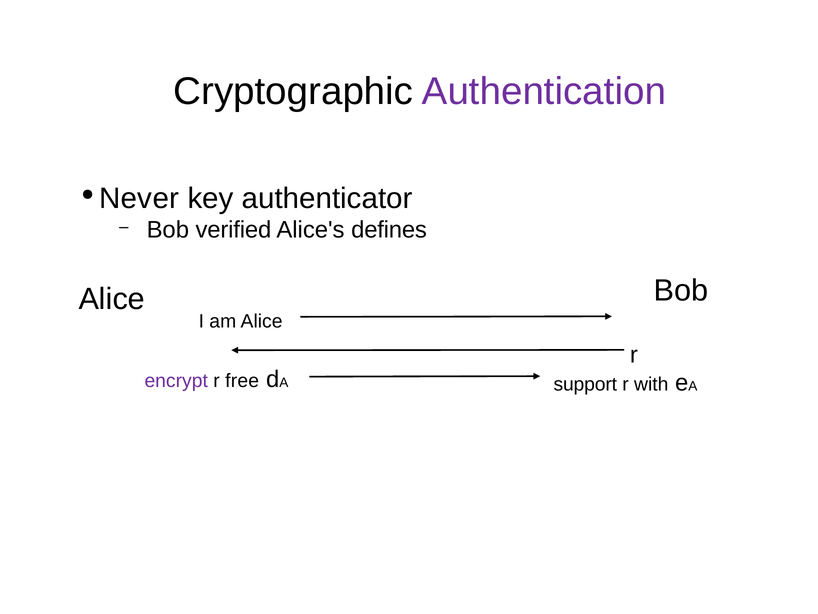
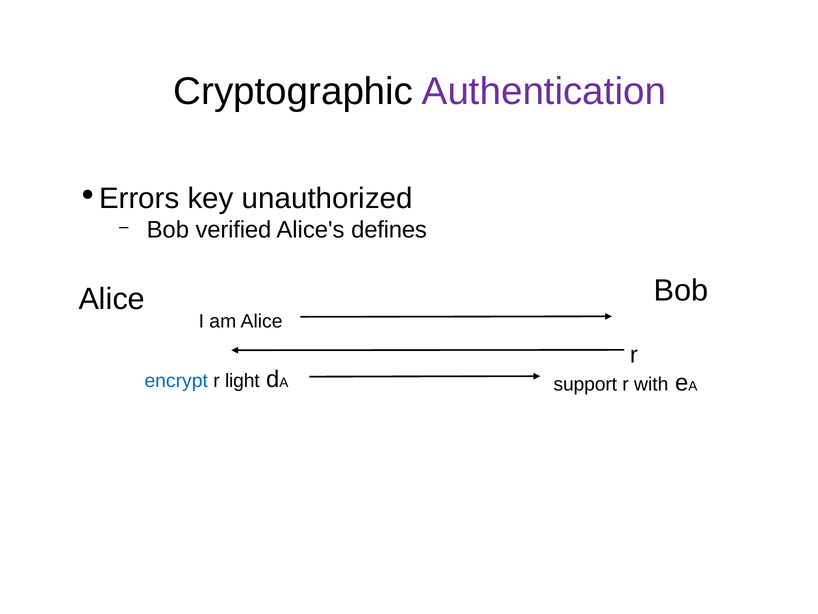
Never: Never -> Errors (139, 198)
authenticator: authenticator -> unauthorized (327, 198)
encrypt colour: purple -> blue (176, 381)
free: free -> light (242, 381)
